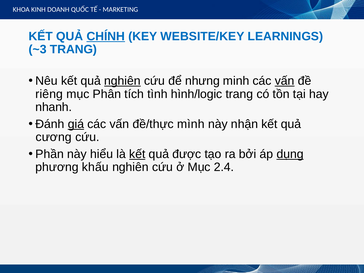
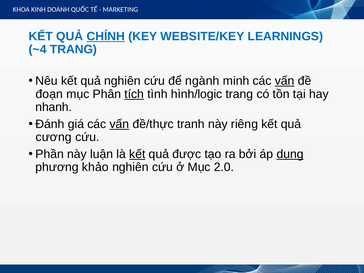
~3: ~3 -> ~4 (38, 49)
nghiên underline: present -> none (122, 81)
nhưng: nhưng -> ngành (202, 81)
riêng: riêng -> đoạn (49, 94)
tích underline: none -> present (134, 94)
giá underline: present -> none (76, 124)
vấn underline: none -> present (119, 124)
mình: mình -> tranh (191, 124)
nhận: nhận -> riêng (245, 124)
hiểu: hiểu -> luận (102, 154)
khấu: khấu -> khảo (95, 167)
2.4: 2.4 -> 2.0 (224, 167)
